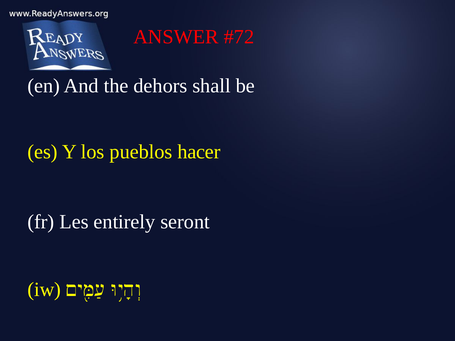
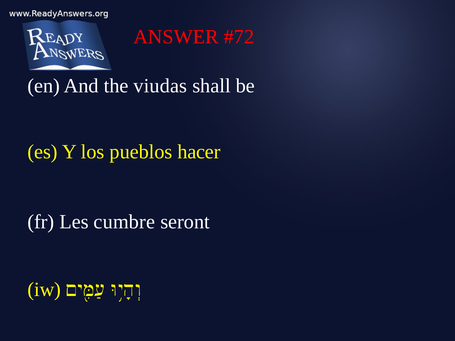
dehors: dehors -> viudas (160, 86)
entirely: entirely -> cumbre (124, 222)
